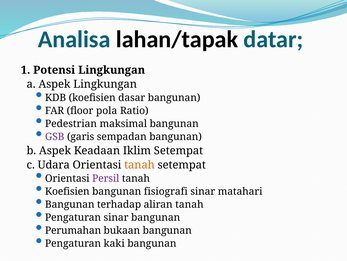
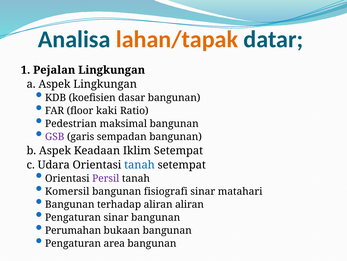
lahan/tapak colour: black -> orange (177, 39)
Potensi: Potensi -> Pejalan (54, 70)
pola: pola -> kaki (107, 110)
tanah colour: orange -> blue (139, 165)
Koefisien: Koefisien -> Komersil (67, 191)
aliran tanah: tanah -> aliran (190, 204)
kaki: kaki -> area (114, 243)
